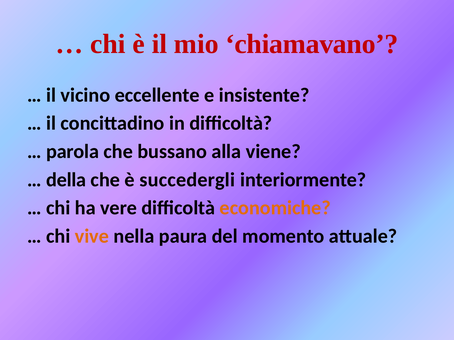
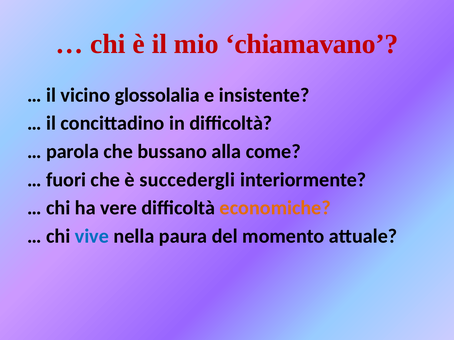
eccellente: eccellente -> glossolalia (157, 95)
viene: viene -> come (273, 152)
della: della -> fuori (66, 180)
vive colour: orange -> blue (92, 237)
